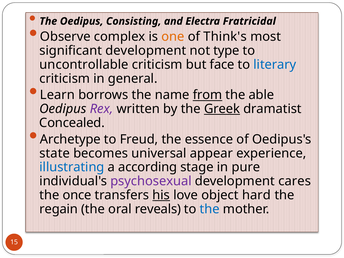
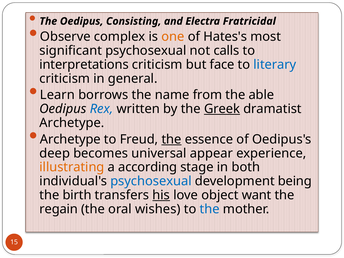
Think's: Think's -> Hates's (225, 37)
significant development: development -> psychosexual (146, 51)
type: type -> calls (226, 51)
uncontrollable: uncontrollable -> interpretations (84, 65)
from underline: present -> none (207, 95)
Rex colour: purple -> blue (101, 109)
Concealed: Concealed -> Archetype (72, 123)
the underline: none -> present (171, 139)
state: state -> deep (55, 153)
illustrating colour: blue -> orange (72, 167)
pure: pure -> both (246, 167)
psychosexual colour: purple -> blue (151, 181)
cares: cares -> being (295, 181)
once: once -> birth (77, 195)
hard: hard -> want (257, 195)
reveals: reveals -> wishes (158, 209)
